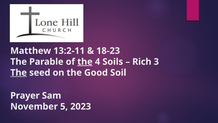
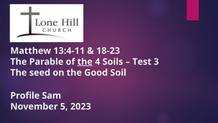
13:2-11: 13:2-11 -> 13:4-11 (69, 51)
Rich: Rich -> Test (142, 62)
The underline: present -> none (19, 72)
Prayer: Prayer -> Profile (25, 95)
